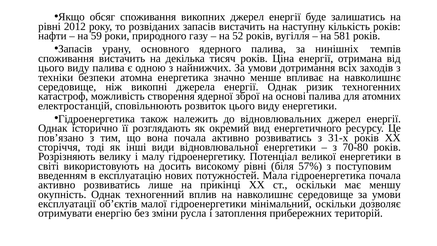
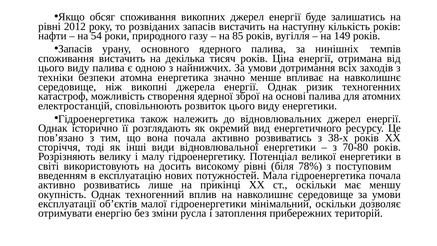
59: 59 -> 54 (96, 36)
52: 52 -> 85 (238, 36)
581: 581 -> 149 (342, 36)
31-х: 31-х -> 38-х (338, 138)
57%: 57% -> 78% (310, 166)
